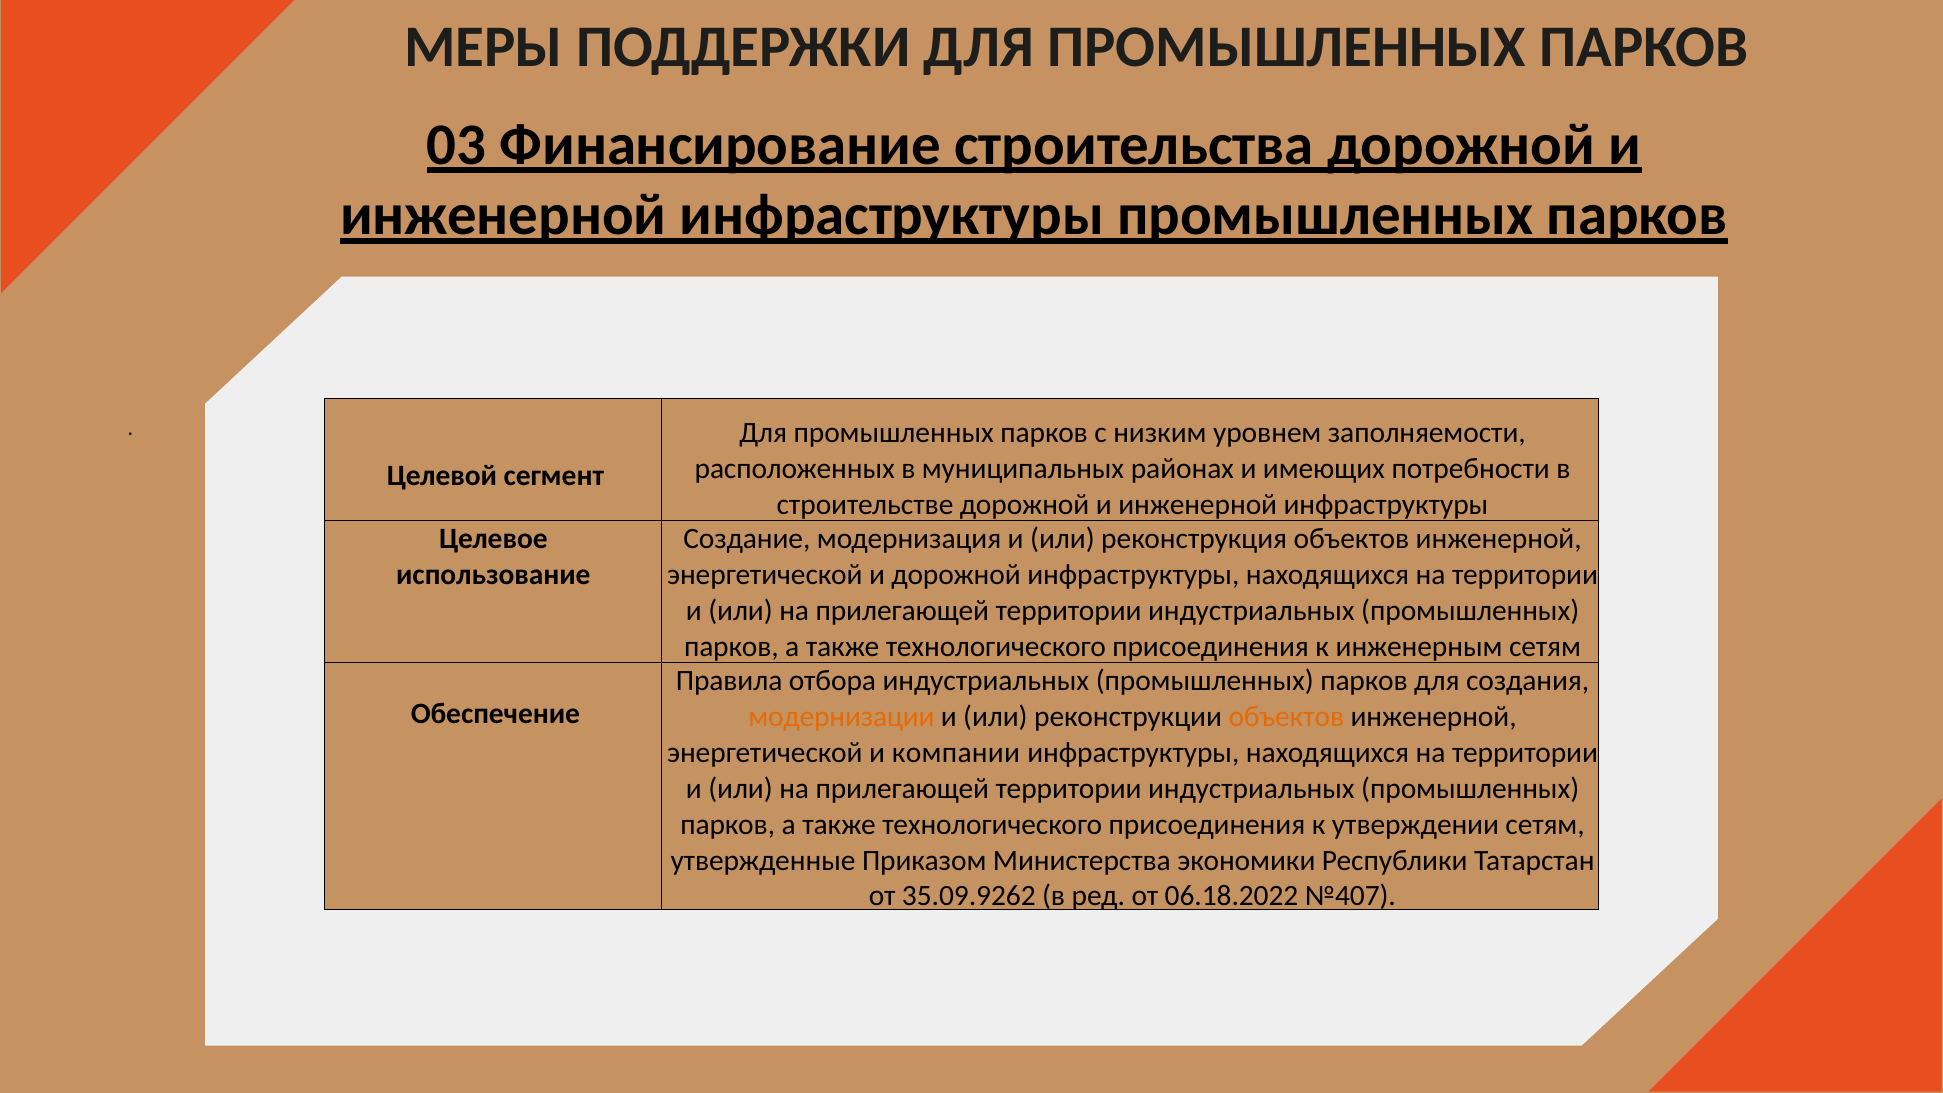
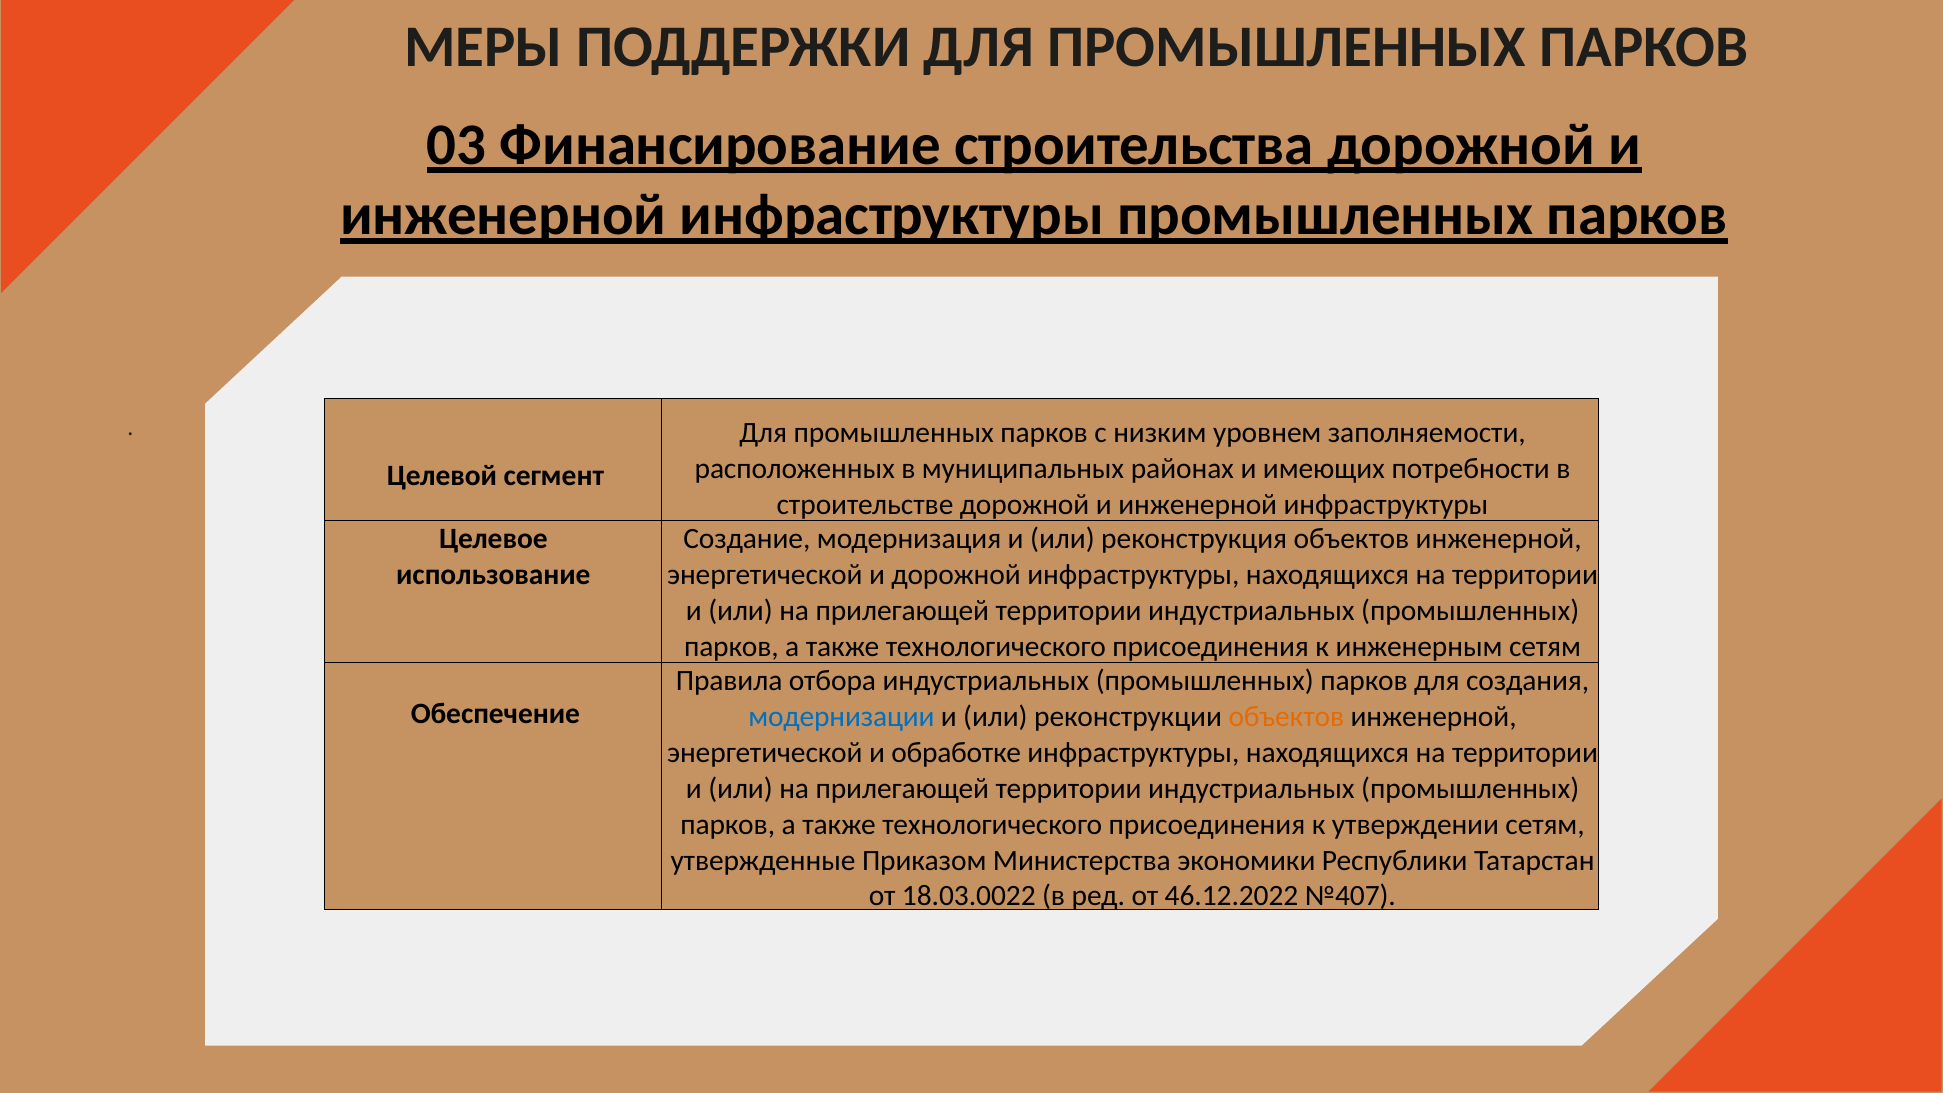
модернизации colour: orange -> blue (841, 717)
компании: компании -> обработке (956, 752)
35.09.9262: 35.09.9262 -> 18.03.0022 (969, 896)
06.18.2022: 06.18.2022 -> 46.12.2022 (1232, 896)
